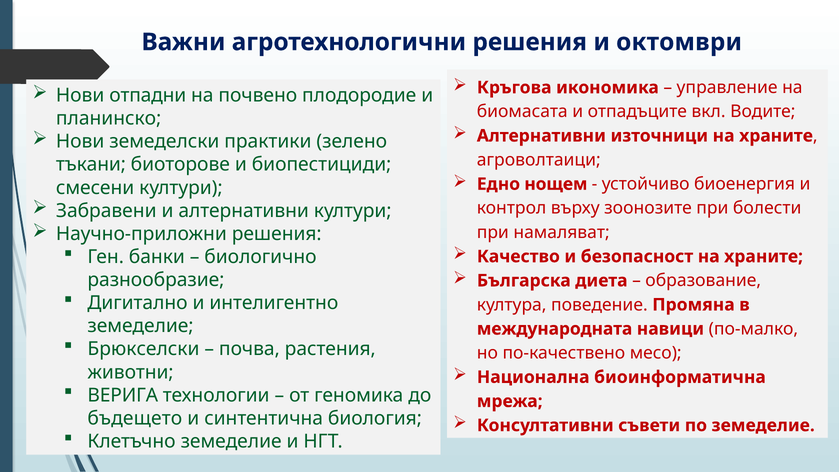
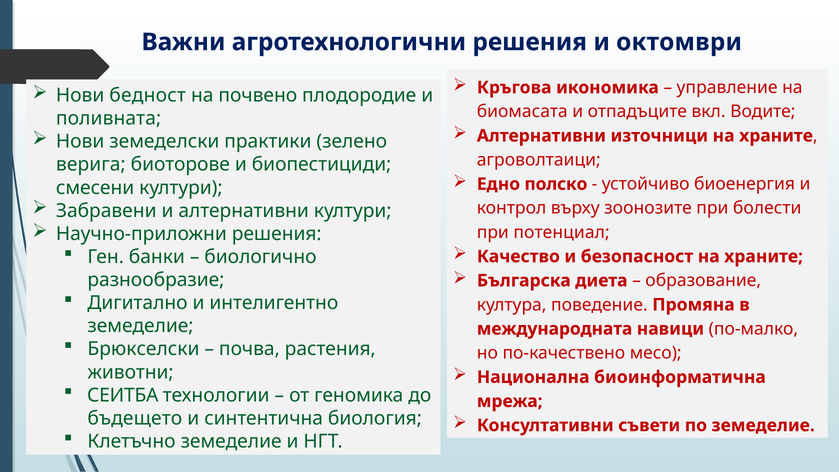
отпадни: отпадни -> бедност (148, 95)
планинско: планинско -> поливната (109, 118)
тъкани: тъкани -> верига (91, 165)
нощем: нощем -> полско (556, 184)
намаляват: намаляват -> потенциал (562, 232)
ВЕРИГА: ВЕРИГА -> СЕИТБА (123, 395)
